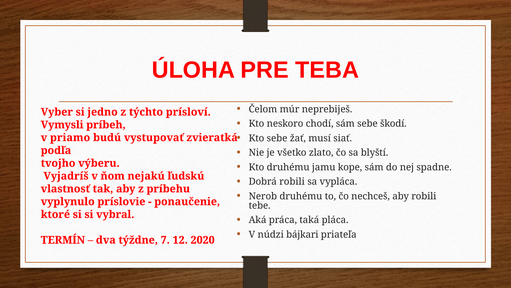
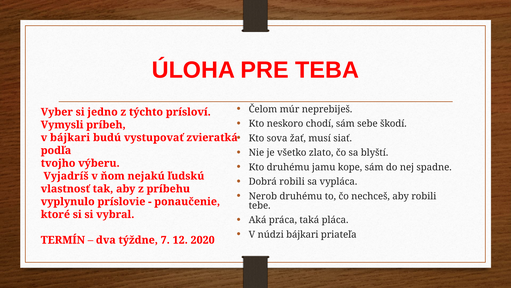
Kto sebe: sebe -> sova (277, 138)
v priamo: priamo -> bájkari (70, 137)
